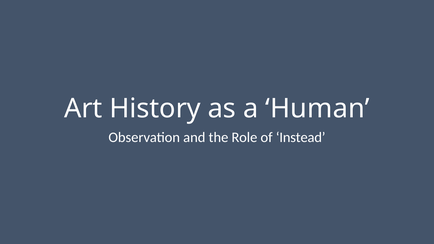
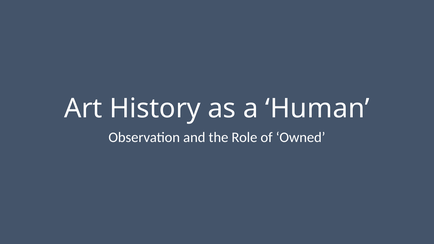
Instead: Instead -> Owned (301, 138)
